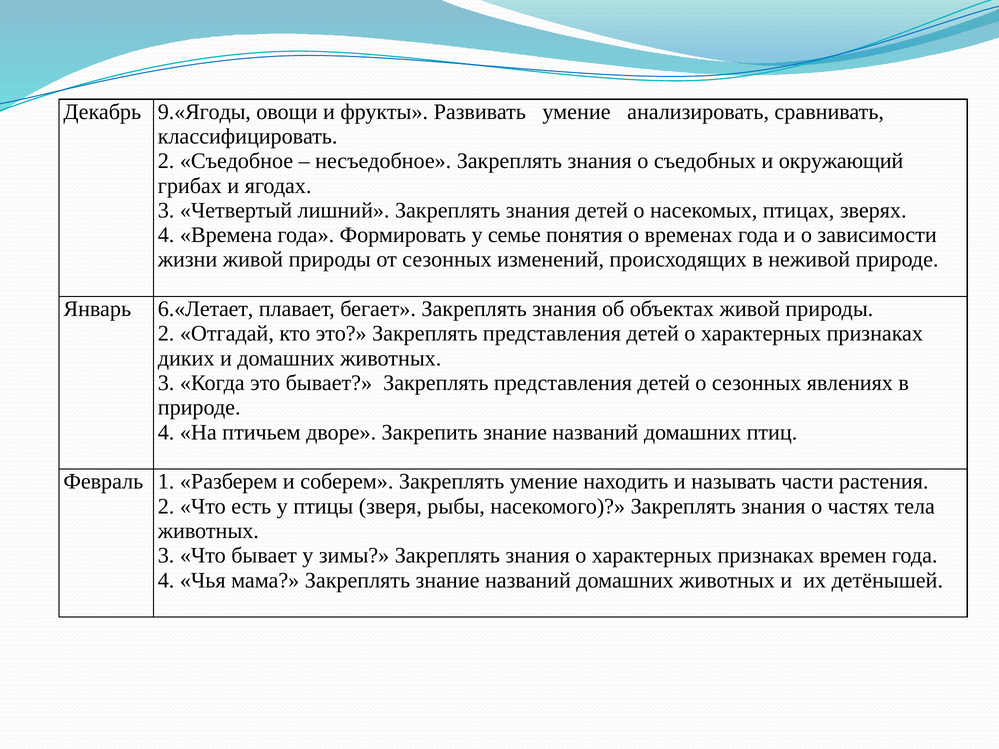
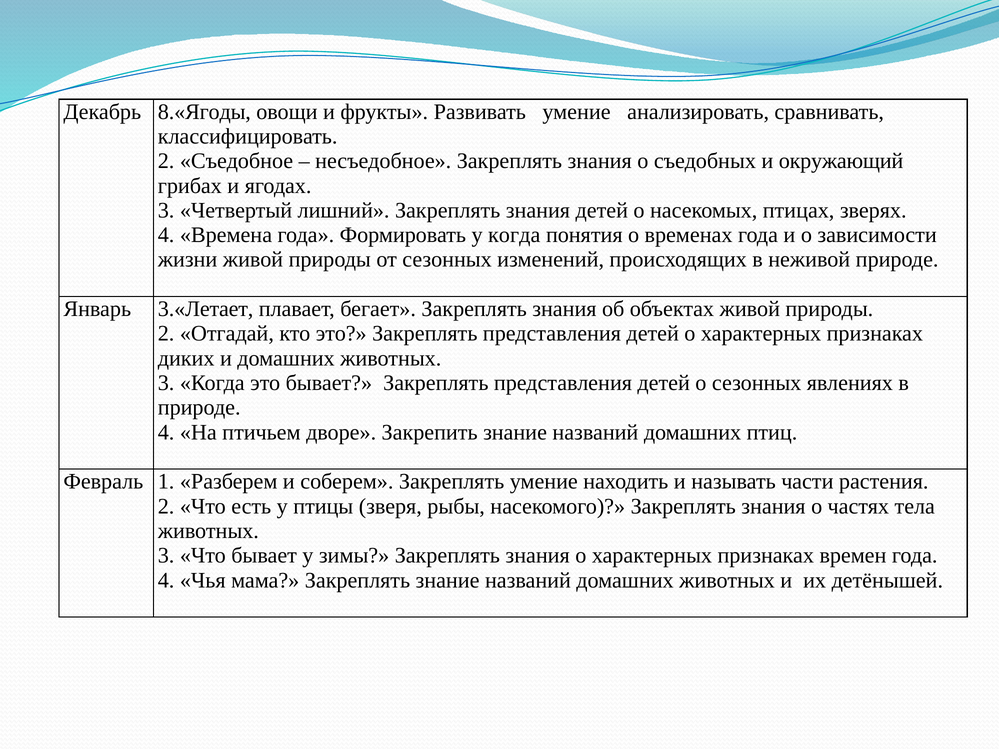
9.«Ягоды: 9.«Ягоды -> 8.«Ягоды (204, 112)
у семье: семье -> когда (514, 235)
6.«Летает: 6.«Летает -> 3.«Летает (206, 309)
